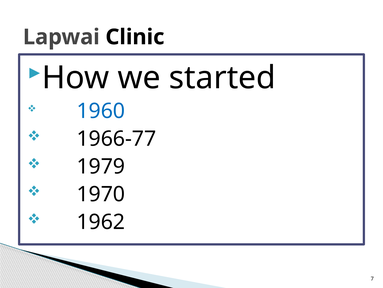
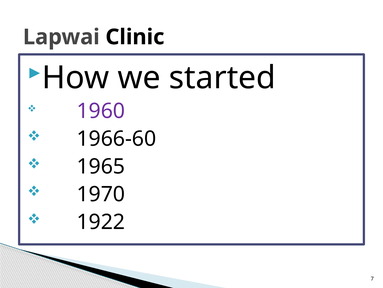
1960 colour: blue -> purple (101, 111)
1966-77: 1966-77 -> 1966-60 (116, 138)
1979: 1979 -> 1965 (101, 166)
1962: 1962 -> 1922 (101, 221)
